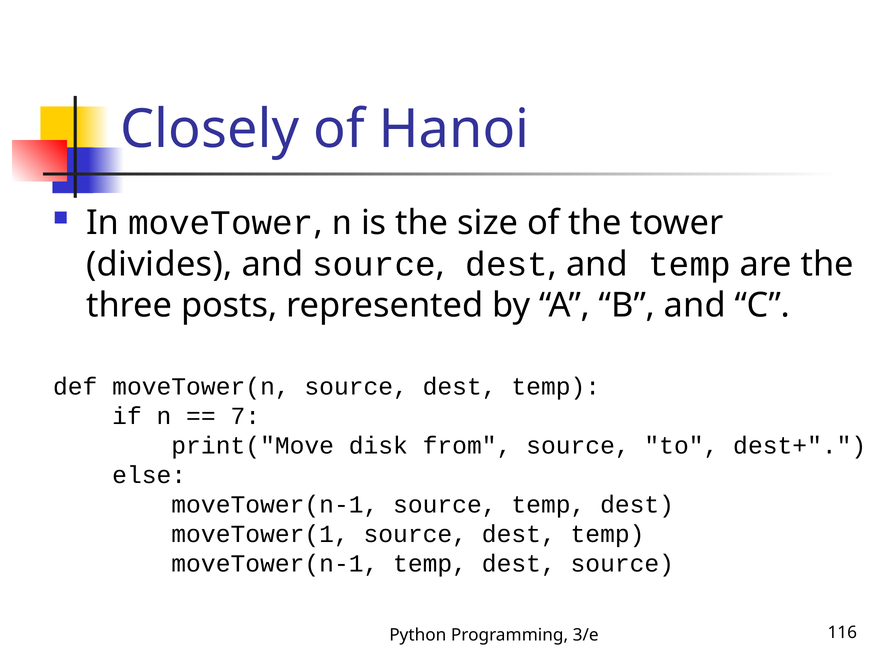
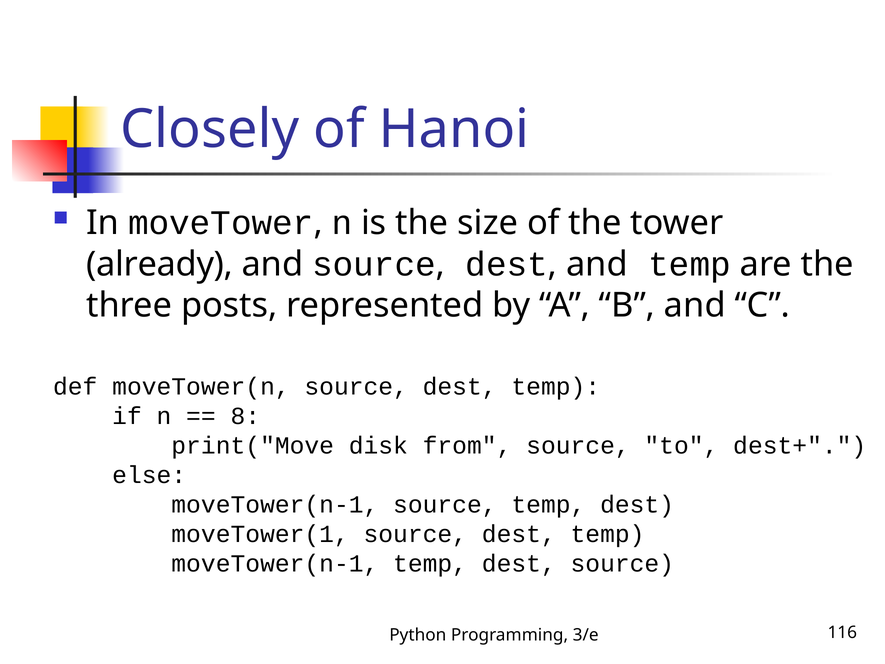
divides: divides -> already (160, 264)
7: 7 -> 8 (245, 416)
